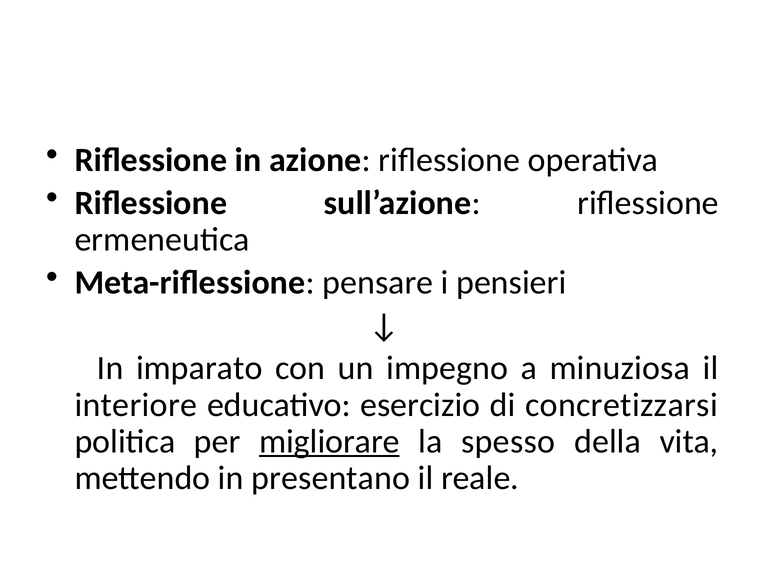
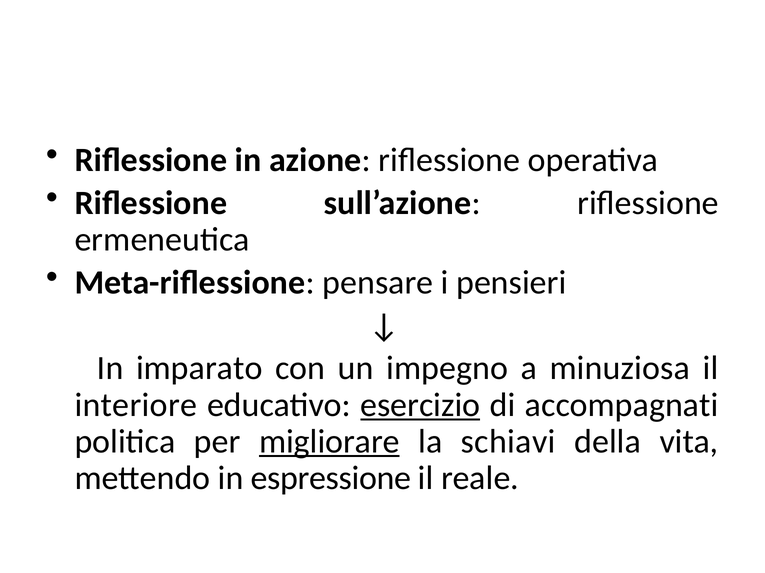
esercizio underline: none -> present (420, 405)
concretizzarsi: concretizzarsi -> accompagnati (622, 405)
spesso: spesso -> schiavi (508, 442)
presentano: presentano -> espressione (331, 479)
